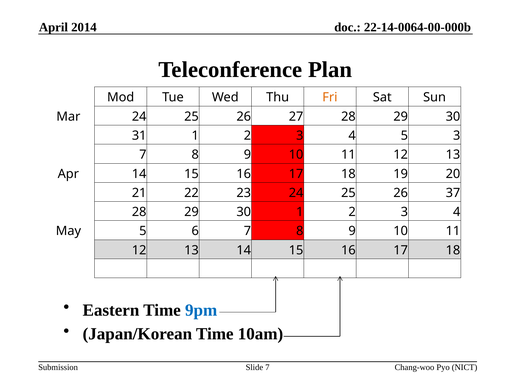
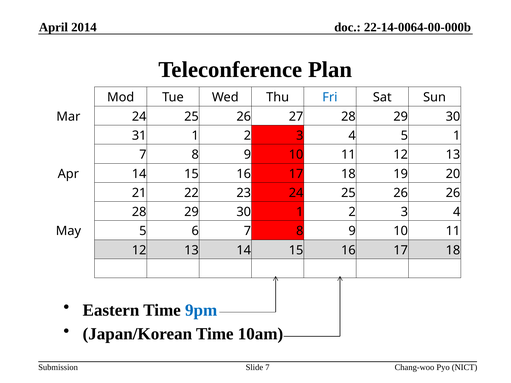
Fri colour: orange -> blue (330, 97)
5 3: 3 -> 1 (457, 136)
26 37: 37 -> 26 (453, 193)
